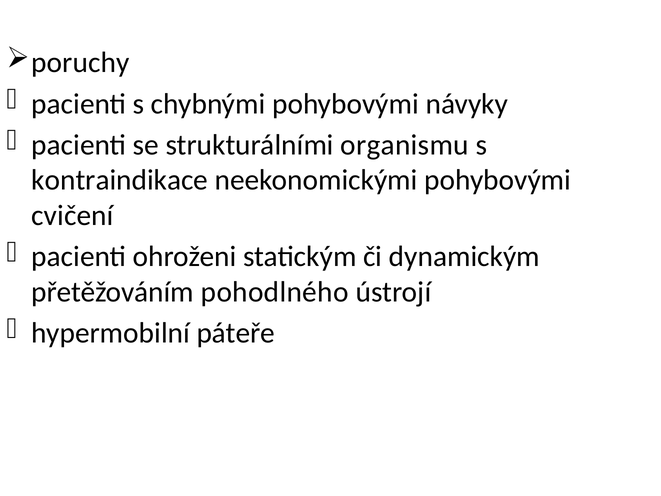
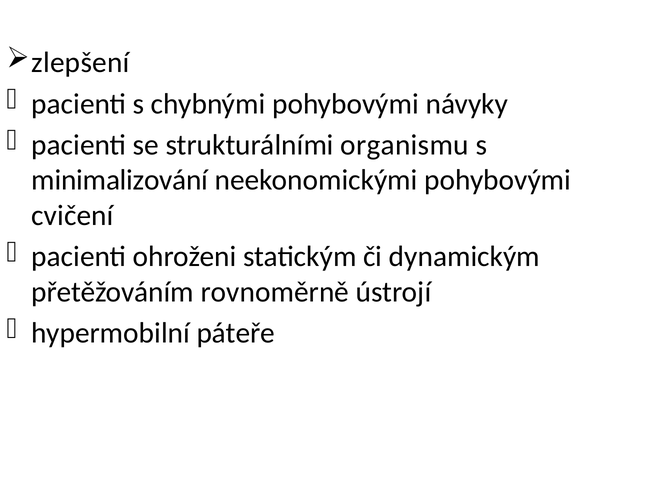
poruchy: poruchy -> zlepšení (80, 63)
kontraindikace: kontraindikace -> minimalizování (120, 180)
pohodlného: pohodlného -> rovnoměrně (275, 292)
